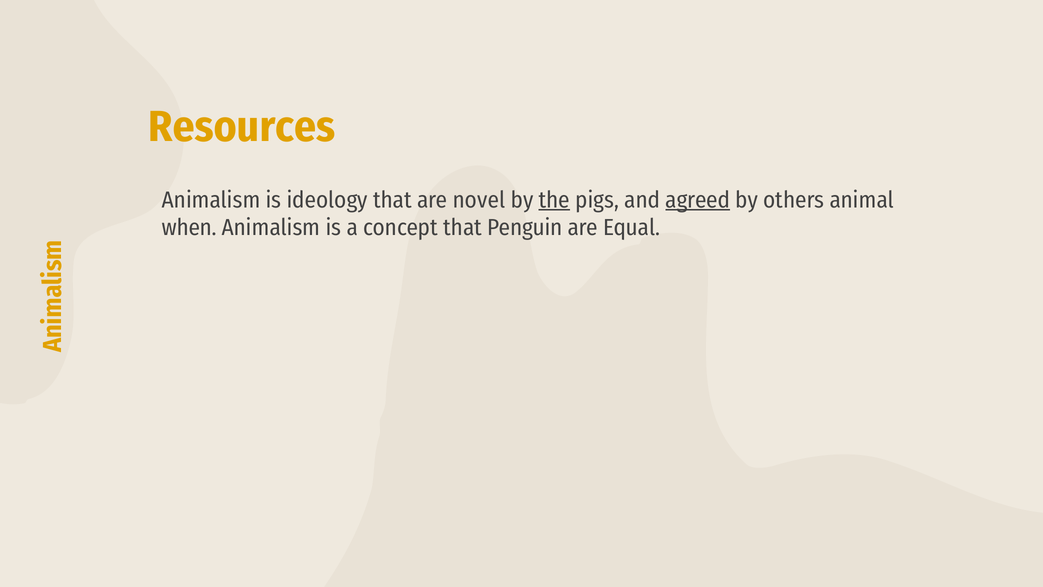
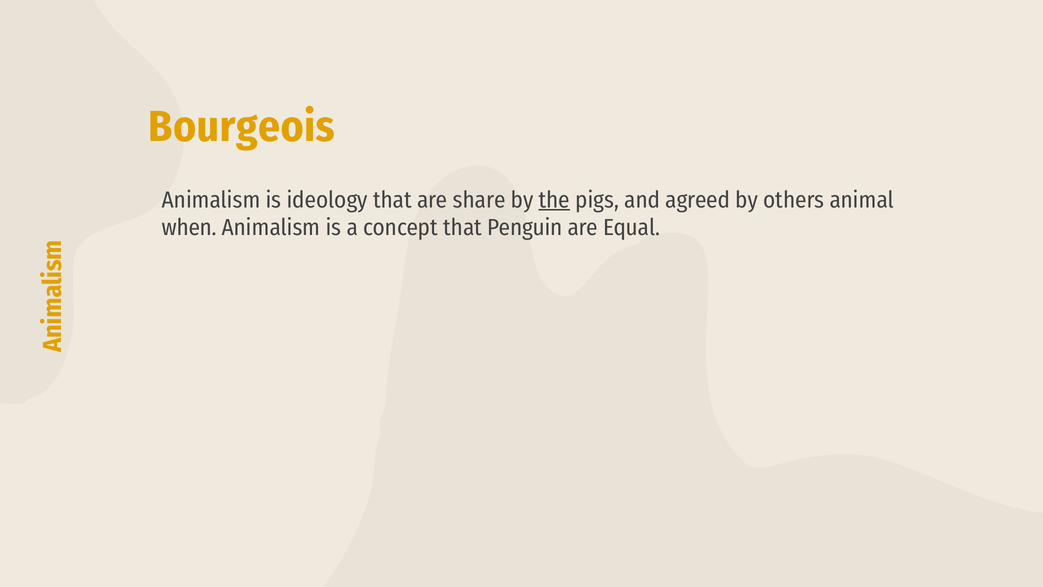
Resources: Resources -> Bourgeois (242, 127)
novel: novel -> share (479, 200)
agreed underline: present -> none (698, 200)
